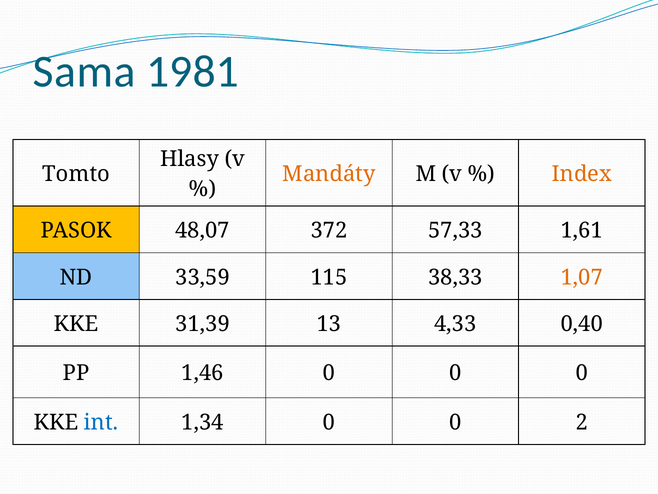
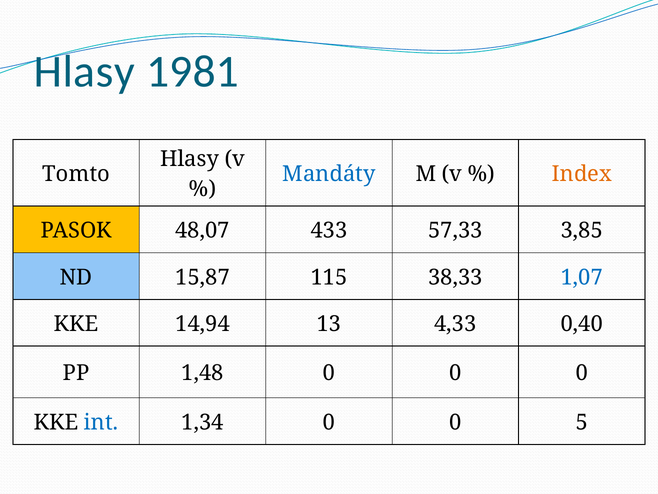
Sama: Sama -> Hlasy (84, 72)
Mandáty colour: orange -> blue (329, 174)
372: 372 -> 433 (329, 230)
1,61: 1,61 -> 3,85 (582, 230)
33,59: 33,59 -> 15,87 (203, 277)
1,07 colour: orange -> blue (582, 277)
31,39: 31,39 -> 14,94 (203, 324)
1,46: 1,46 -> 1,48 (203, 373)
2: 2 -> 5 (582, 422)
